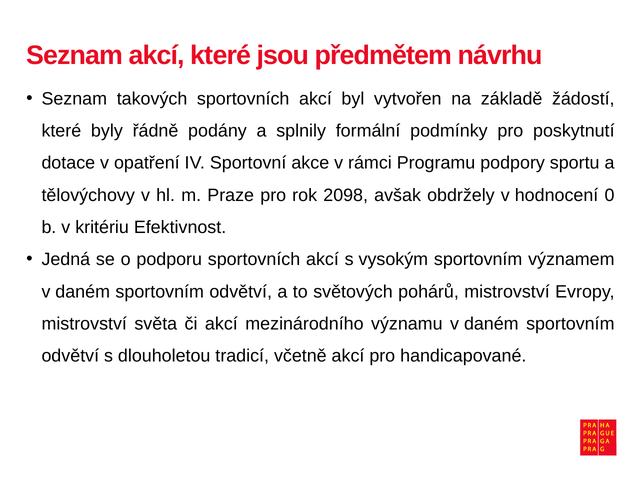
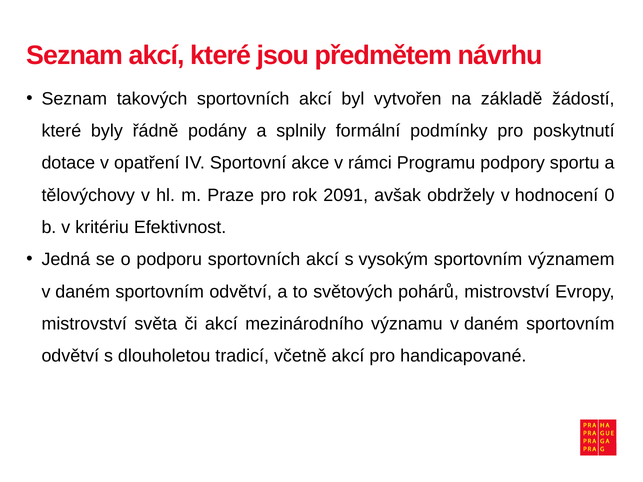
2098: 2098 -> 2091 (346, 195)
